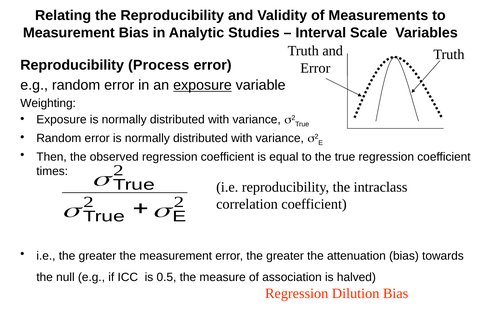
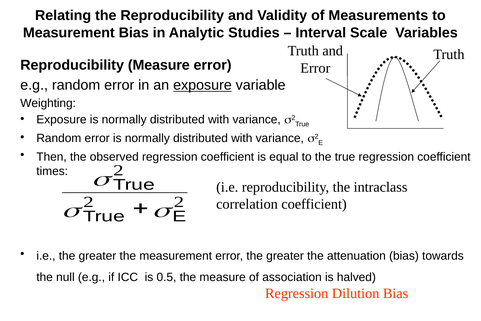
Reproducibility Process: Process -> Measure (159, 65)
